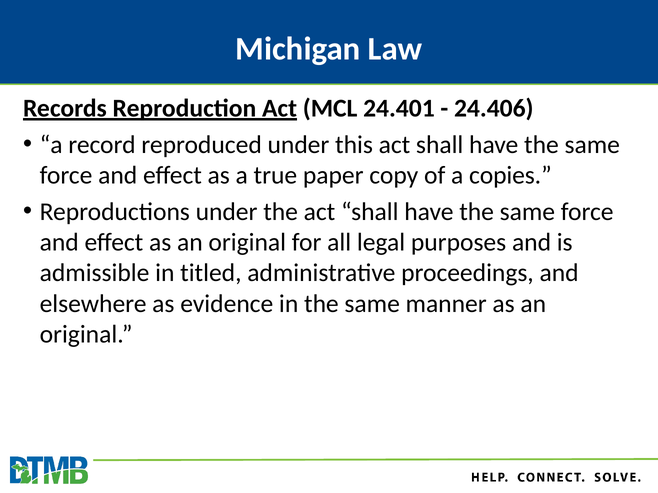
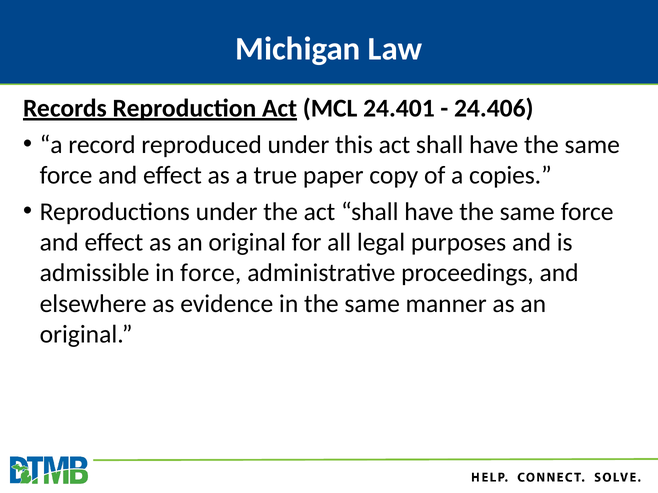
in titled: titled -> force (211, 273)
